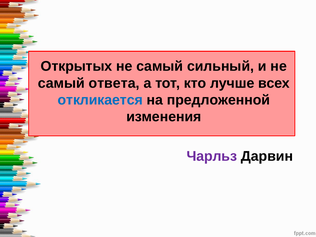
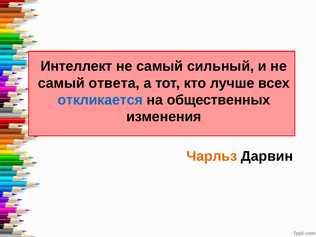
Открытых: Открытых -> Интеллект (77, 66)
предложенной: предложенной -> общественных (219, 100)
Чарльз colour: purple -> orange (212, 156)
